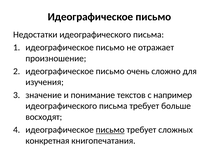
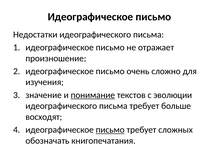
понимание underline: none -> present (93, 95)
например: например -> эволюции (173, 95)
конкретная: конкретная -> обозначать (47, 141)
